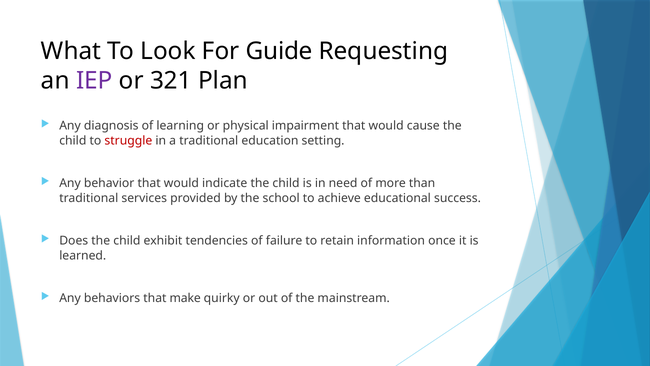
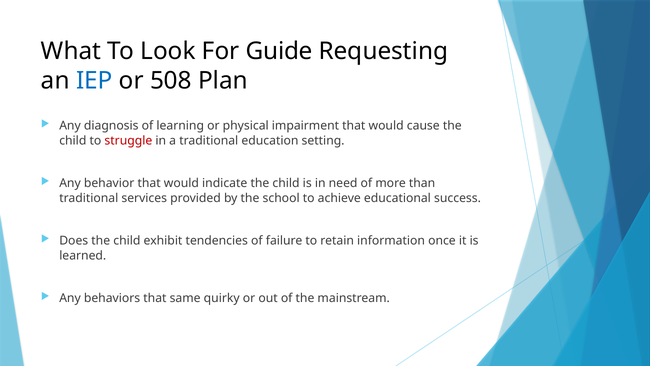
IEP colour: purple -> blue (94, 81)
321: 321 -> 508 (171, 81)
make: make -> same (185, 298)
